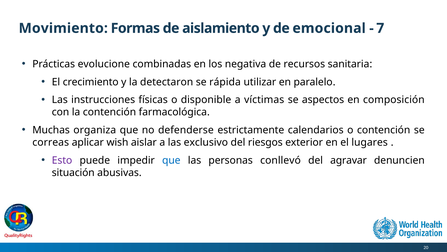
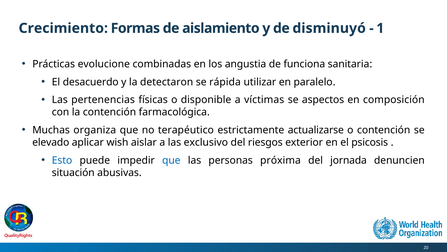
Movimiento: Movimiento -> Crecimiento (63, 28)
emocional: emocional -> disminuyó (329, 28)
7: 7 -> 1 (380, 28)
negativa: negativa -> angustia (246, 64)
recursos: recursos -> funciona (304, 64)
crecimiento: crecimiento -> desacuerdo (91, 82)
instrucciones: instrucciones -> pertenencias (103, 100)
defenderse: defenderse -> terapéutico (186, 130)
calendarios: calendarios -> actualizarse (316, 130)
correas: correas -> elevado (51, 142)
lugares: lugares -> psicosis (370, 142)
Esto colour: purple -> blue (62, 160)
conllevó: conllevó -> próxima (280, 160)
agravar: agravar -> jornada (349, 160)
